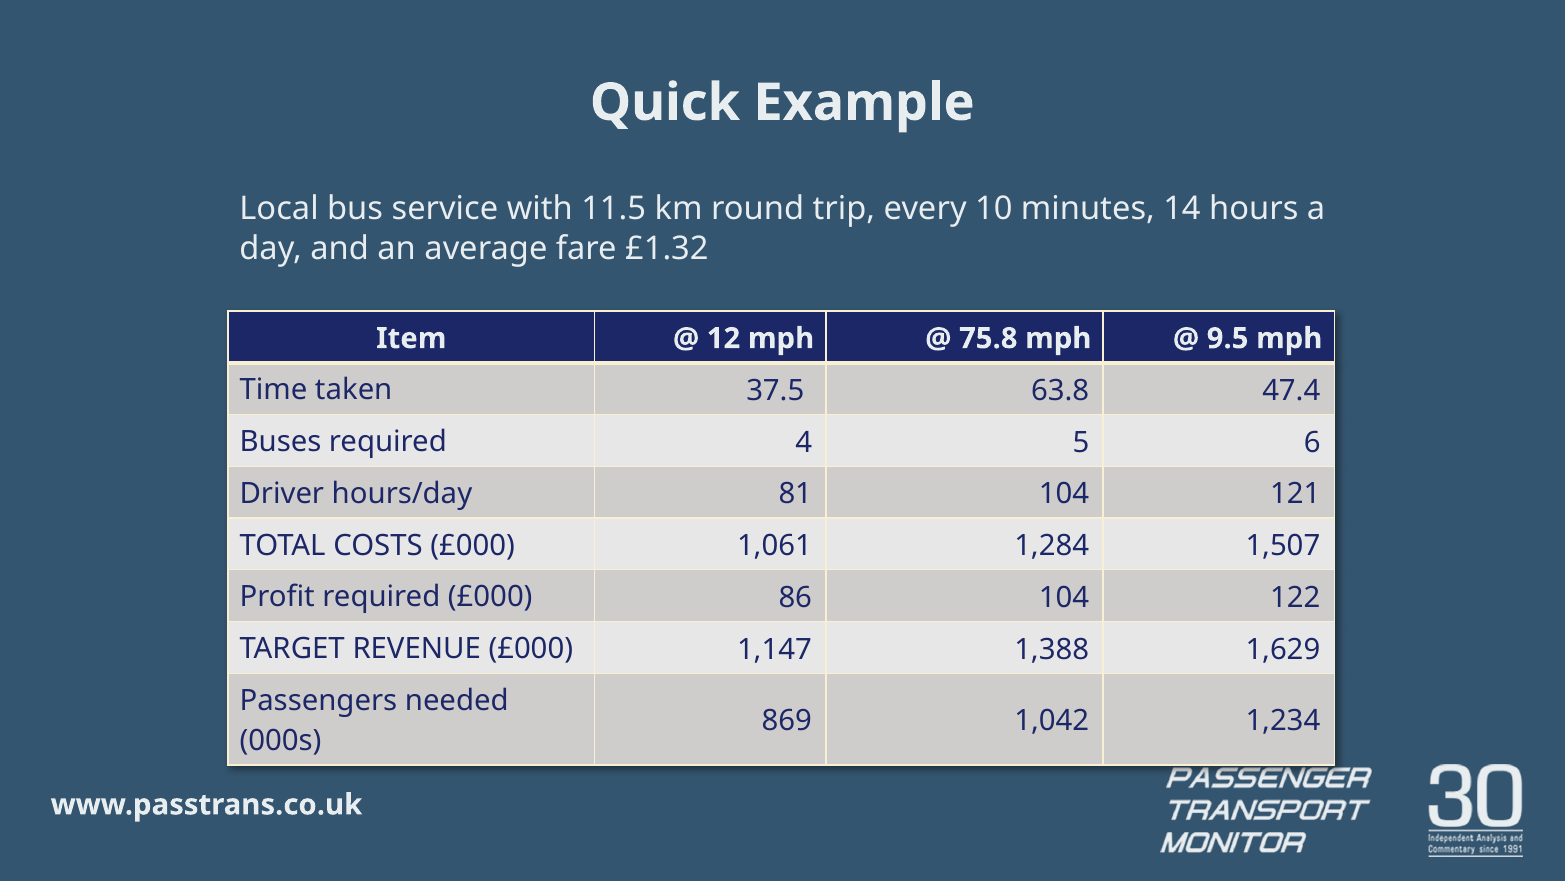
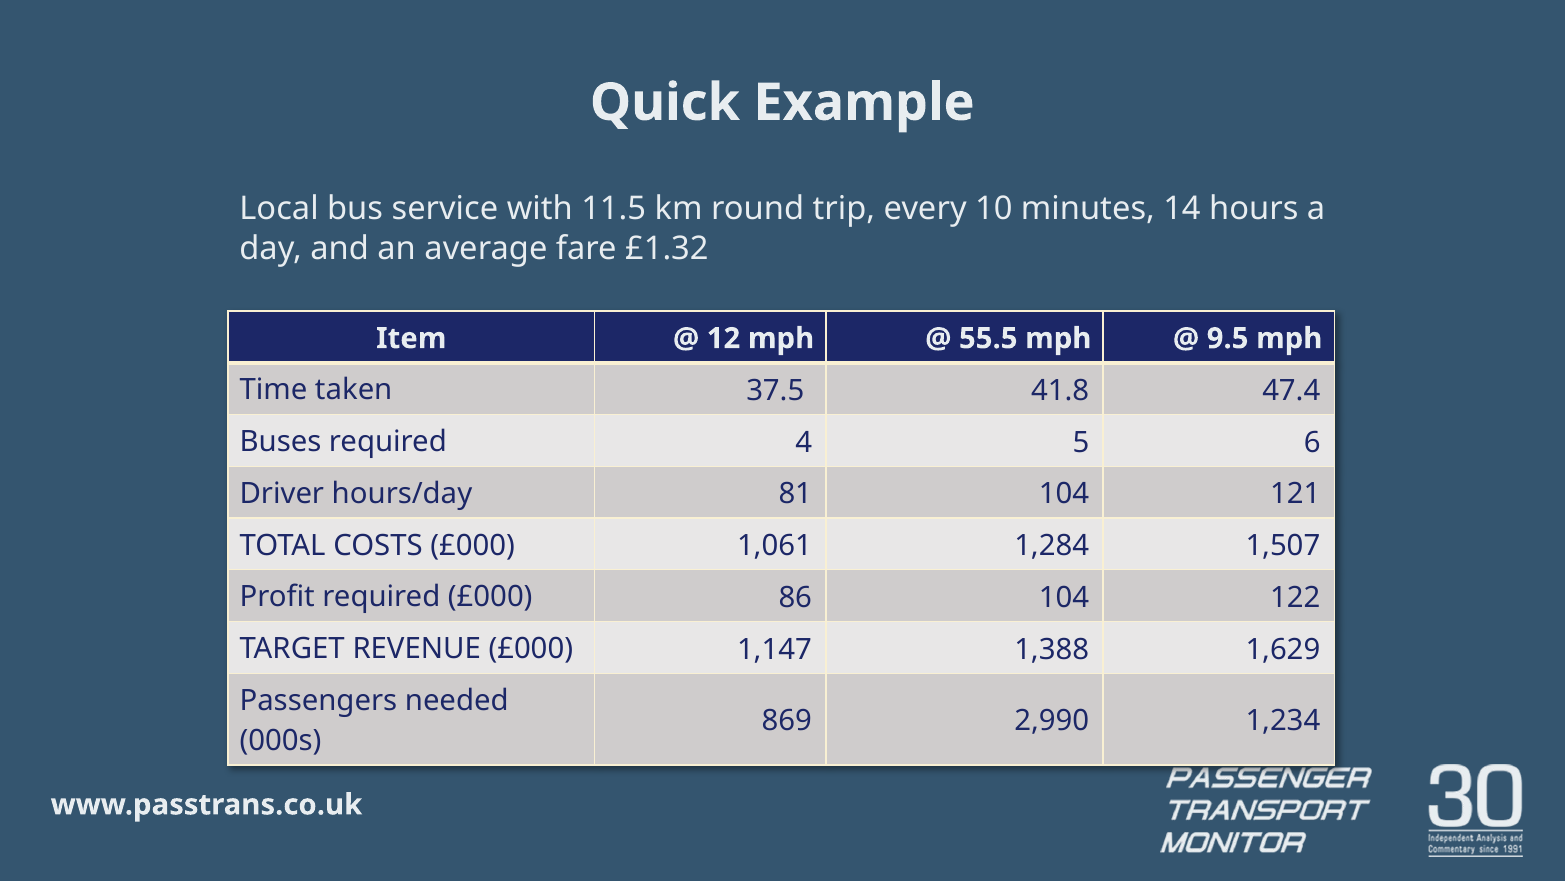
75.8: 75.8 -> 55.5 (988, 338)
63.8: 63.8 -> 41.8 (1060, 390)
1,042: 1,042 -> 2,990 (1052, 721)
